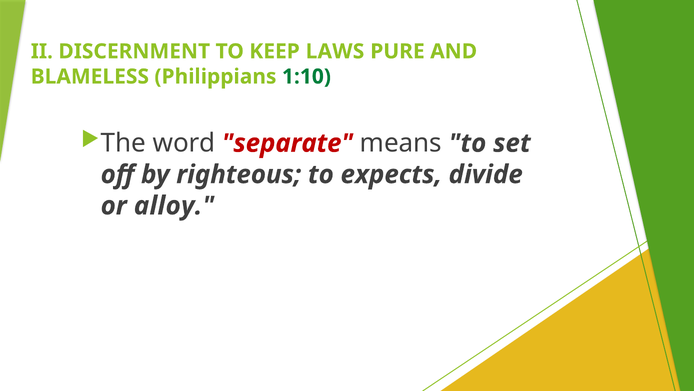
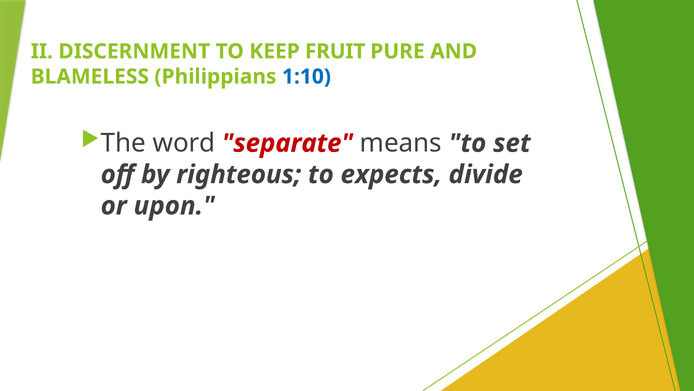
LAWS: LAWS -> FRUIT (335, 51)
1:10 colour: green -> blue (306, 77)
alloy: alloy -> upon (174, 205)
